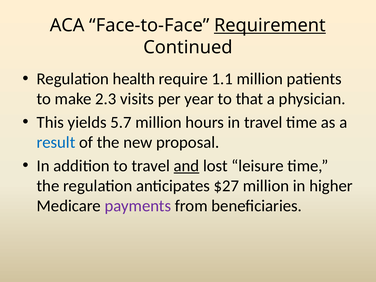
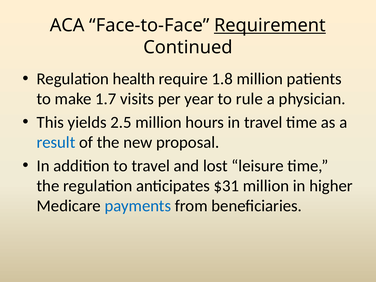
1.1: 1.1 -> 1.8 (222, 79)
2.3: 2.3 -> 1.7 (106, 99)
that: that -> rule (249, 99)
5.7: 5.7 -> 2.5 (121, 122)
and underline: present -> none (186, 166)
$27: $27 -> $31 (226, 186)
payments colour: purple -> blue (138, 206)
